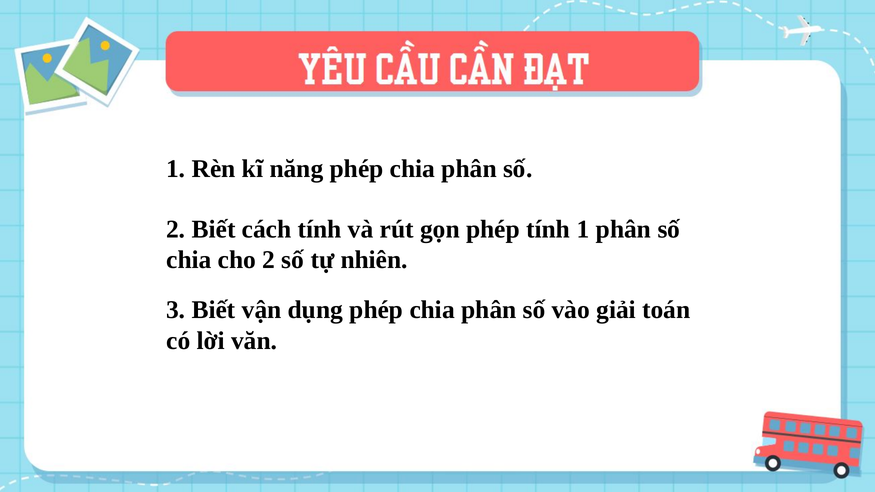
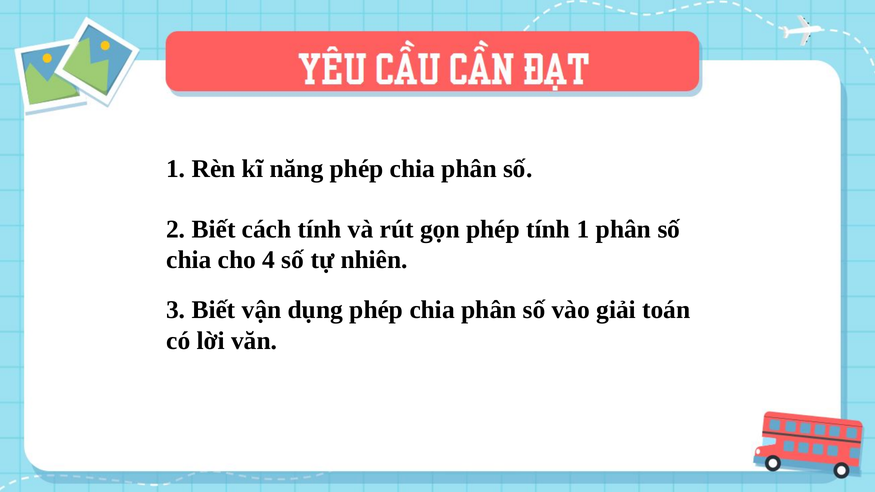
cho 2: 2 -> 4 (269, 260)
